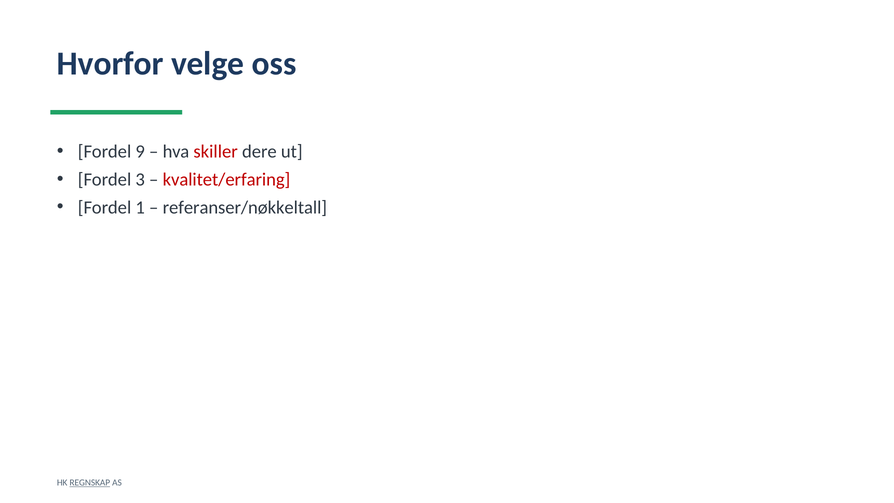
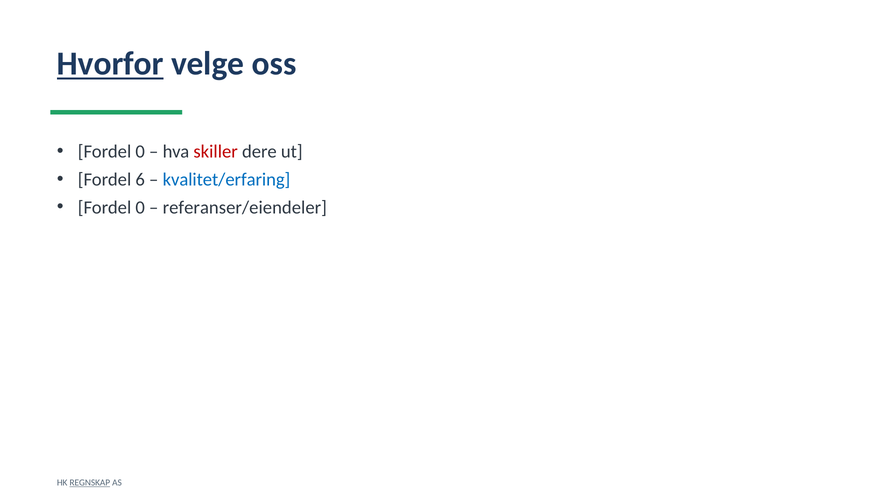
Hvorfor underline: none -> present (110, 64)
9: 9 -> 0 (140, 151)
3: 3 -> 6 (140, 179)
kvalitet/erfaring colour: red -> blue (226, 179)
1: 1 -> 0 (140, 207)
referanser/nøkkeltall: referanser/nøkkeltall -> referanser/eiendeler (245, 207)
